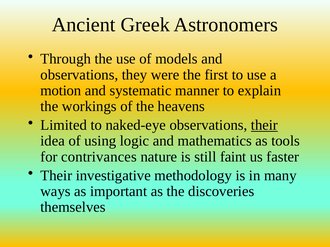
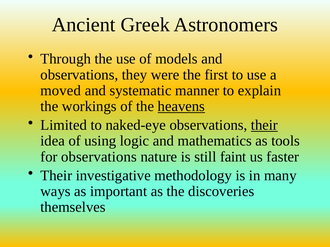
motion: motion -> moved (61, 91)
heavens underline: none -> present (181, 107)
for contrivances: contrivances -> observations (99, 157)
